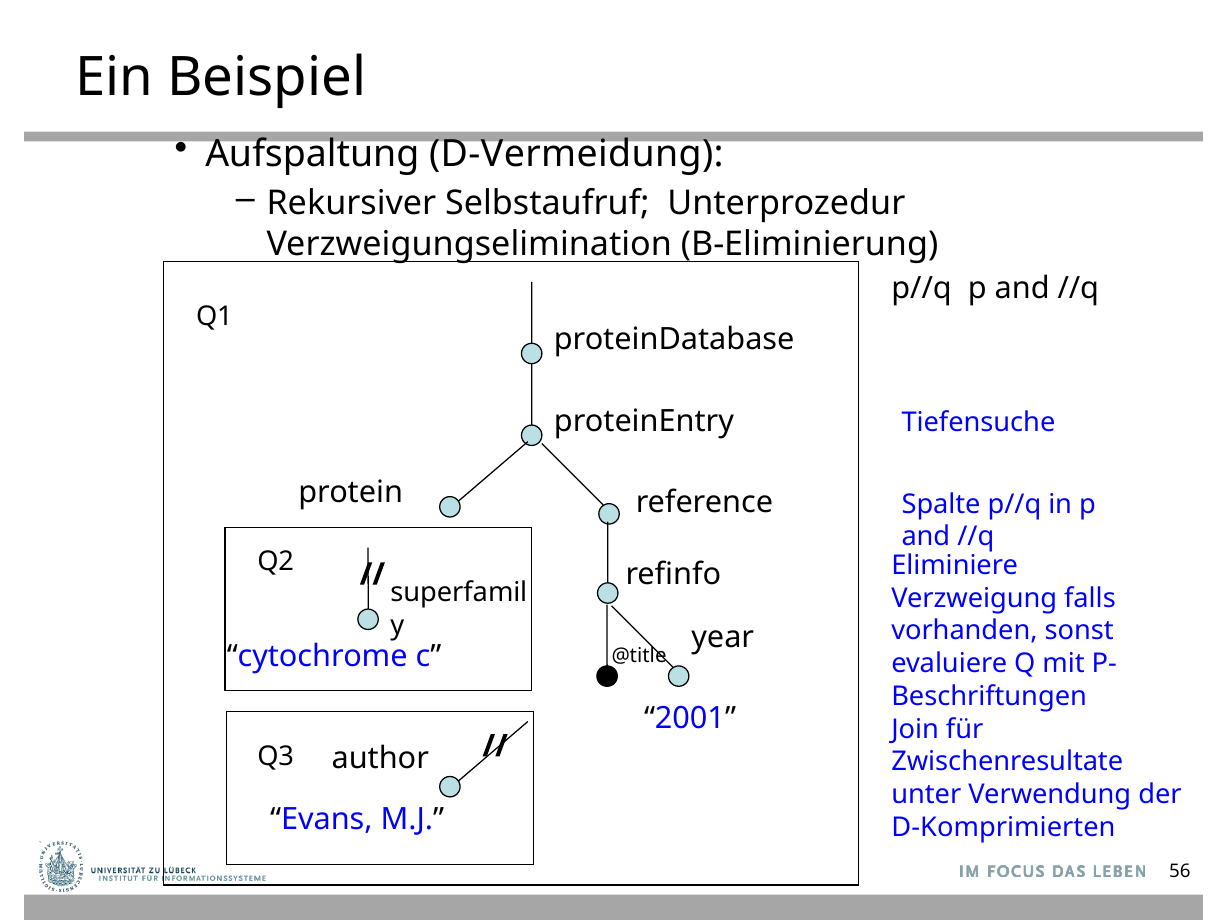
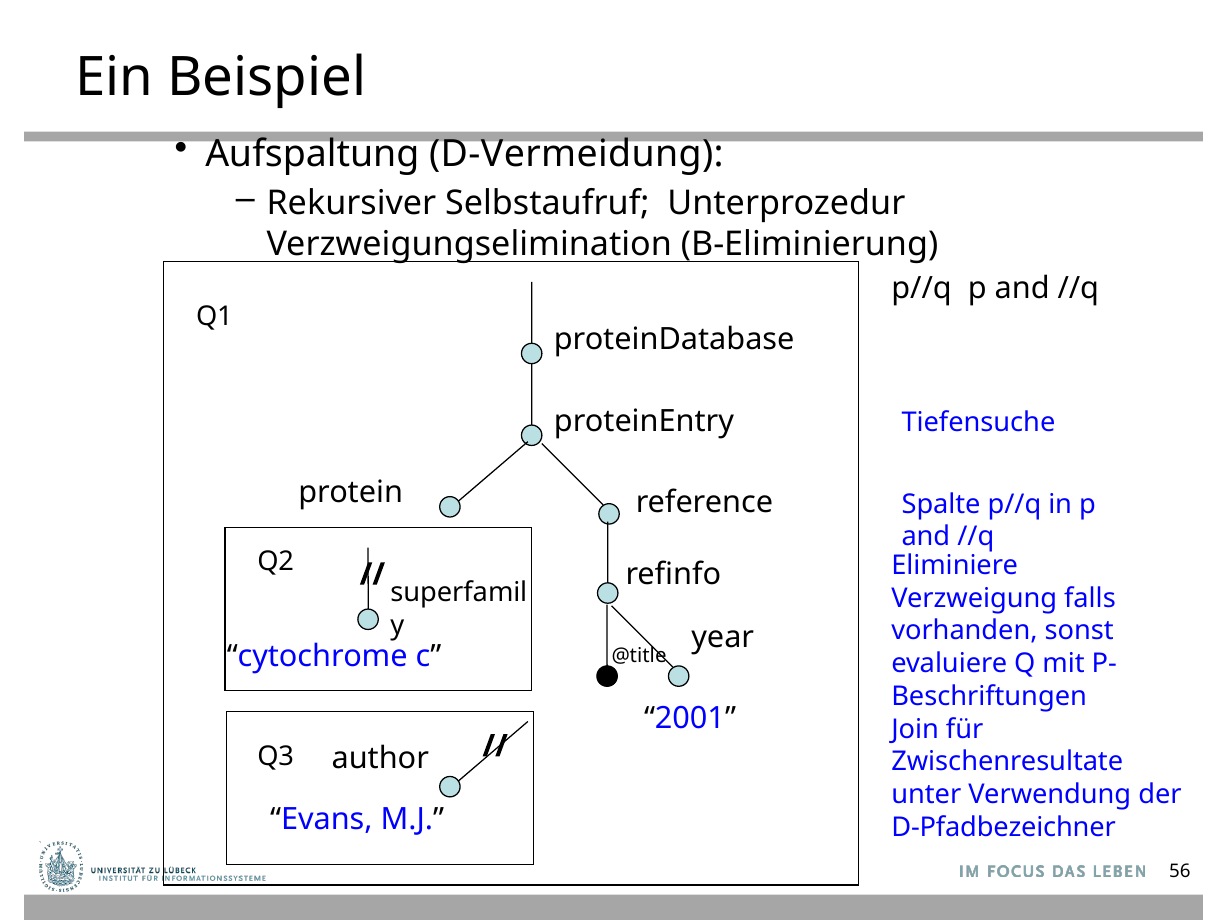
D-Komprimierten: D-Komprimierten -> D-Pfadbezeichner (1004, 827)
